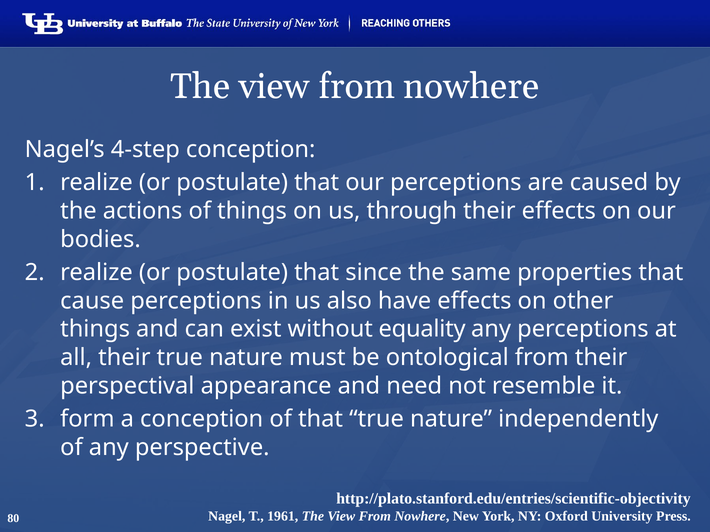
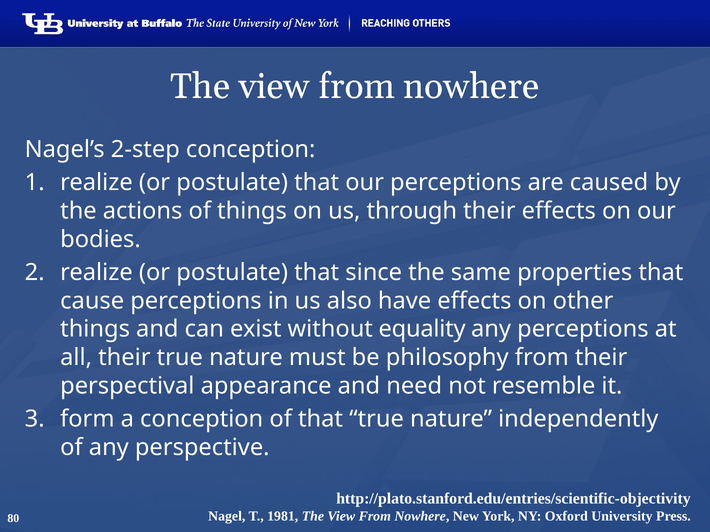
4-step: 4-step -> 2-step (145, 150)
ontological: ontological -> philosophy (447, 358)
1961: 1961 -> 1981 (283, 517)
